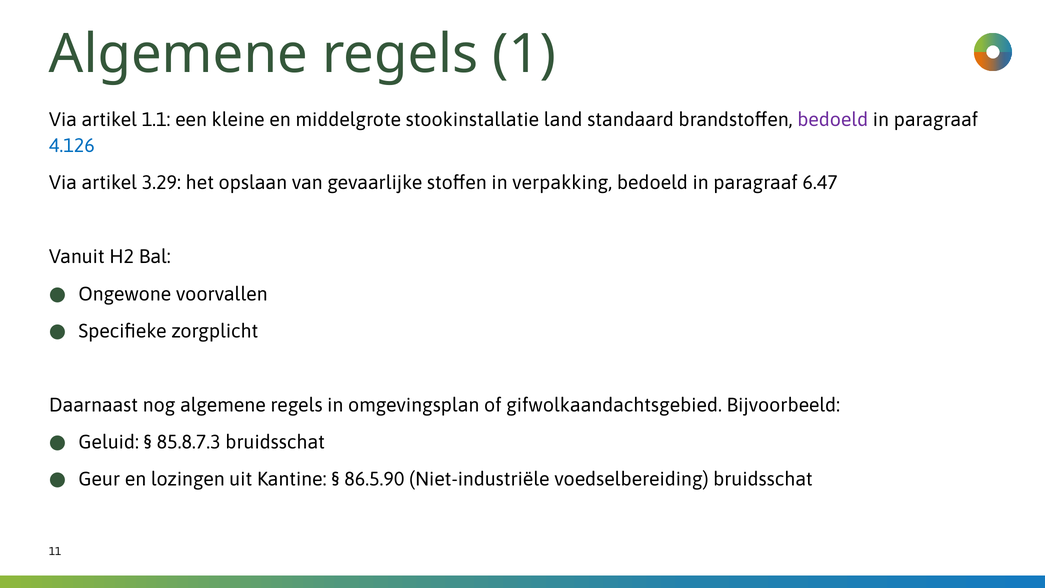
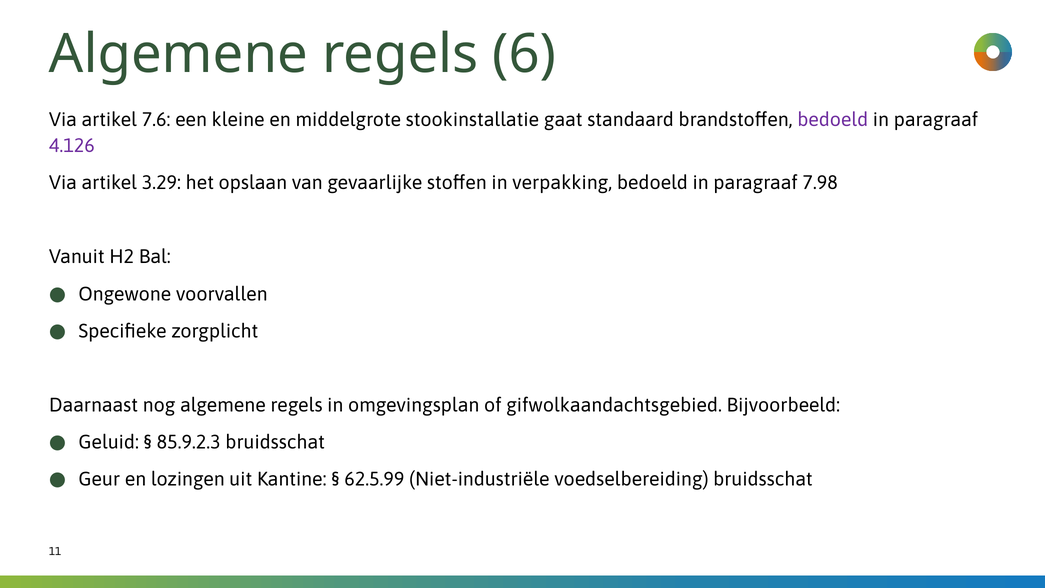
1: 1 -> 6 (524, 54)
1.1: 1.1 -> 7.6 (156, 120)
land: land -> gaat (563, 120)
4.126 colour: blue -> purple (72, 146)
6.47: 6.47 -> 7.98 (820, 183)
85.8.7.3: 85.8.7.3 -> 85.9.2.3 (189, 442)
86.5.90: 86.5.90 -> 62.5.99 (374, 479)
